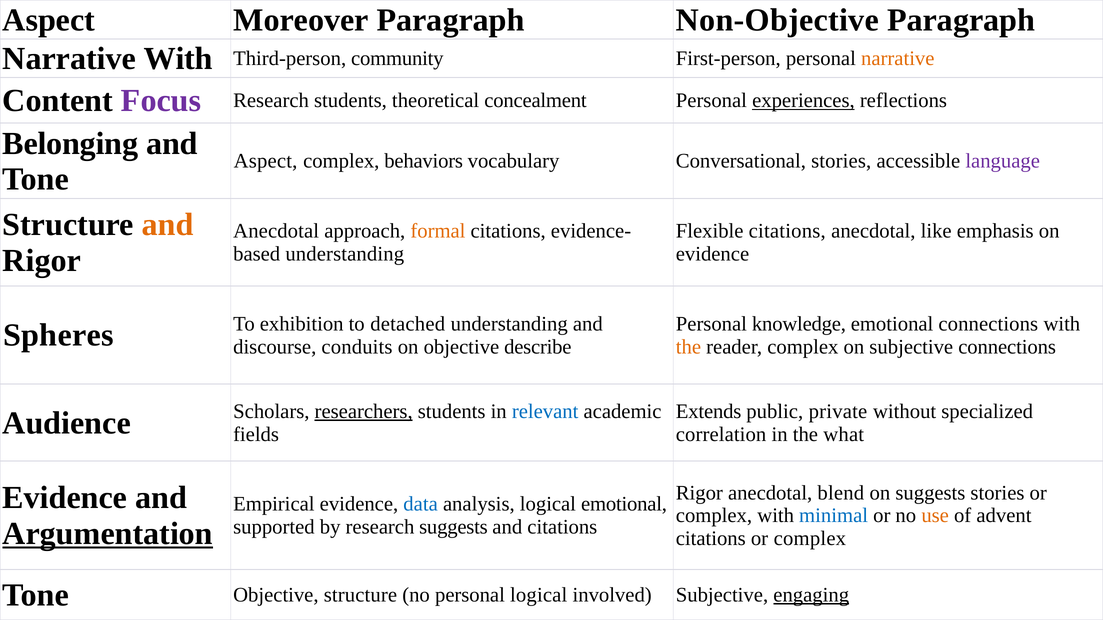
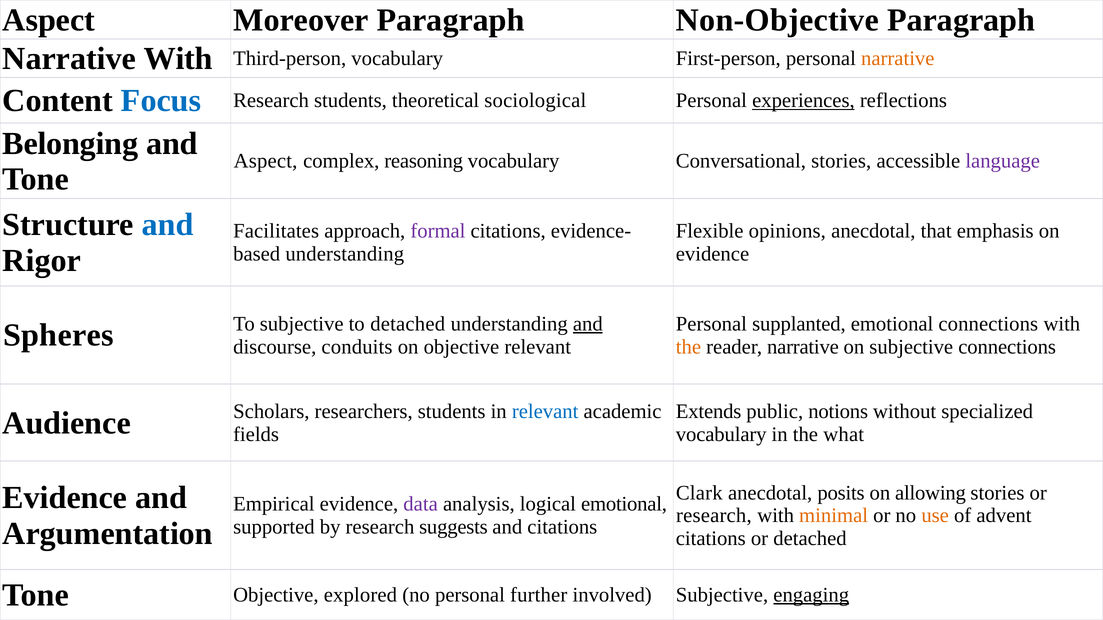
Third-person community: community -> vocabulary (397, 59)
Focus colour: purple -> blue (161, 101)
concealment: concealment -> sociological (535, 101)
behaviors: behaviors -> reasoning (424, 161)
and colour: orange -> blue (168, 225)
Anecdotal: Anecdotal -> Facilitates (276, 231)
formal colour: orange -> purple (438, 231)
Flexible citations: citations -> opinions (787, 231)
like: like -> that (936, 231)
knowledge: knowledge -> supplanted (799, 324)
To exhibition: exhibition -> subjective (302, 324)
and underline: none -> present (588, 324)
objective describe: describe -> relevant (538, 347)
reader complex: complex -> narrative (803, 347)
private: private -> notions (838, 412)
researchers underline: present -> none (364, 412)
correlation: correlation -> vocabulary (721, 435)
Rigor: Rigor -> Clark (699, 493)
blend: blend -> posits (841, 493)
on suggests: suggests -> allowing (931, 493)
data colour: blue -> purple (421, 505)
complex: complex -> research (714, 516)
minimal colour: blue -> orange (834, 516)
Argumentation underline: present -> none (108, 534)
citations or complex: complex -> detached (810, 539)
Objective structure: structure -> explored (360, 595)
personal logical: logical -> further (539, 595)
